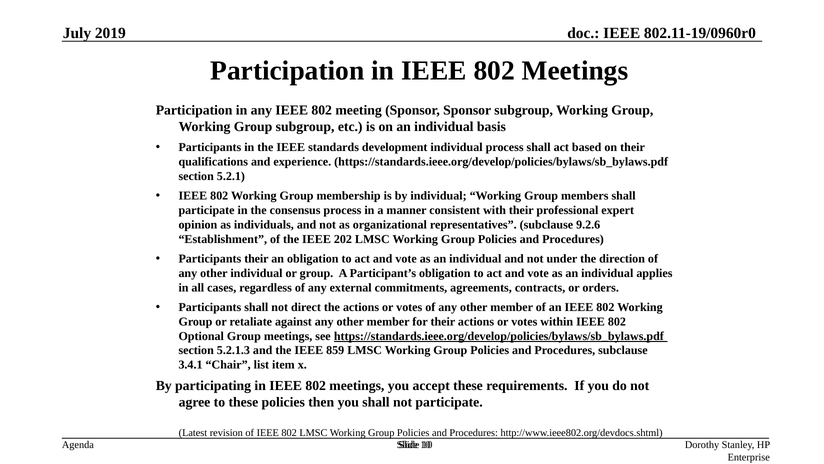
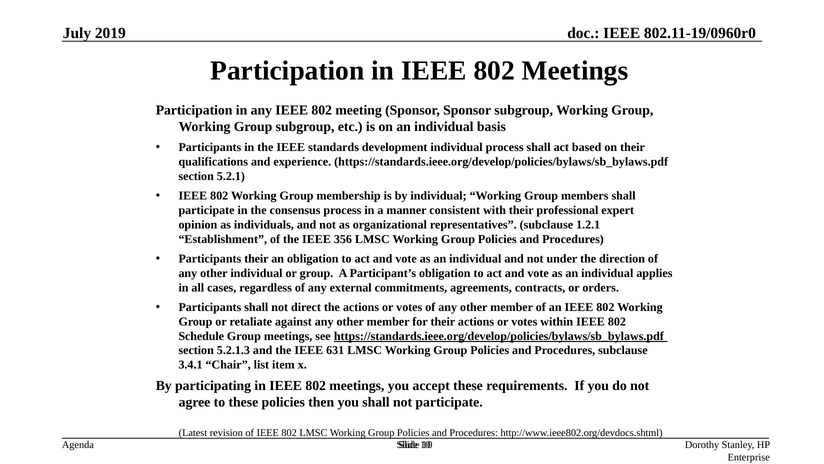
9.2.6: 9.2.6 -> 1.2.1 (588, 224)
202: 202 -> 356 (343, 239)
Optional: Optional -> Schedule (201, 336)
859: 859 -> 631 (335, 350)
